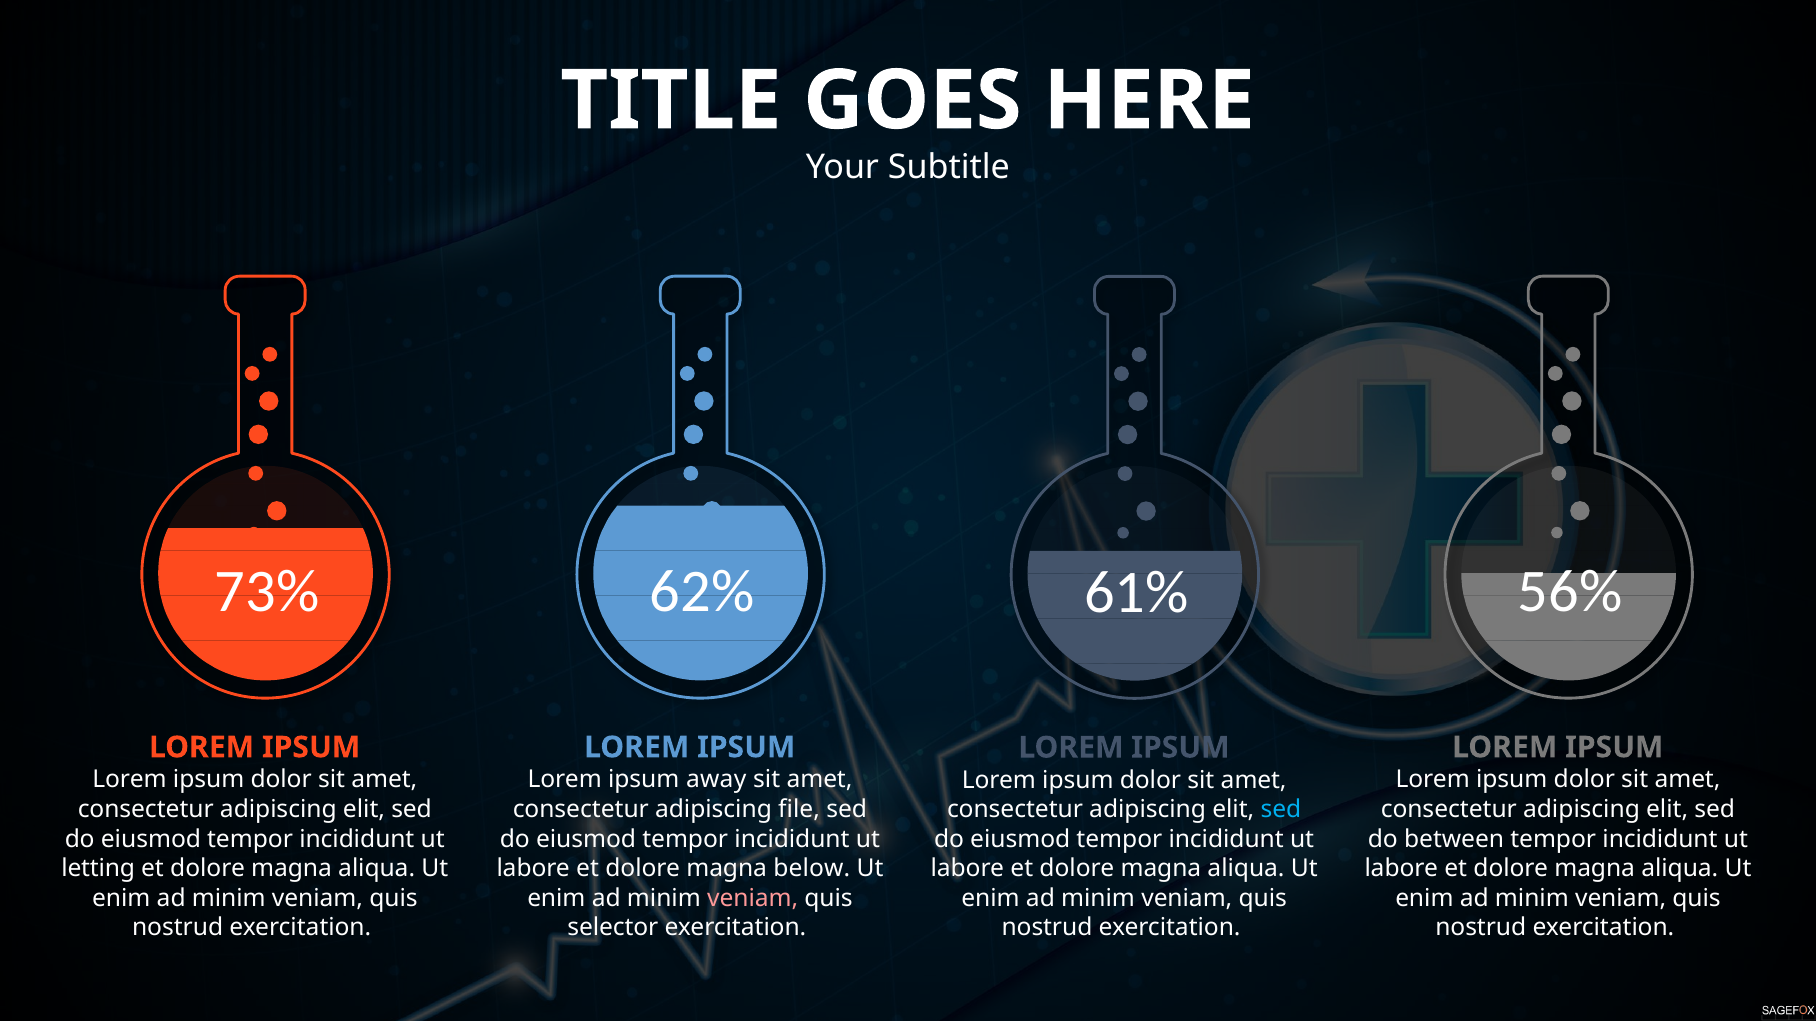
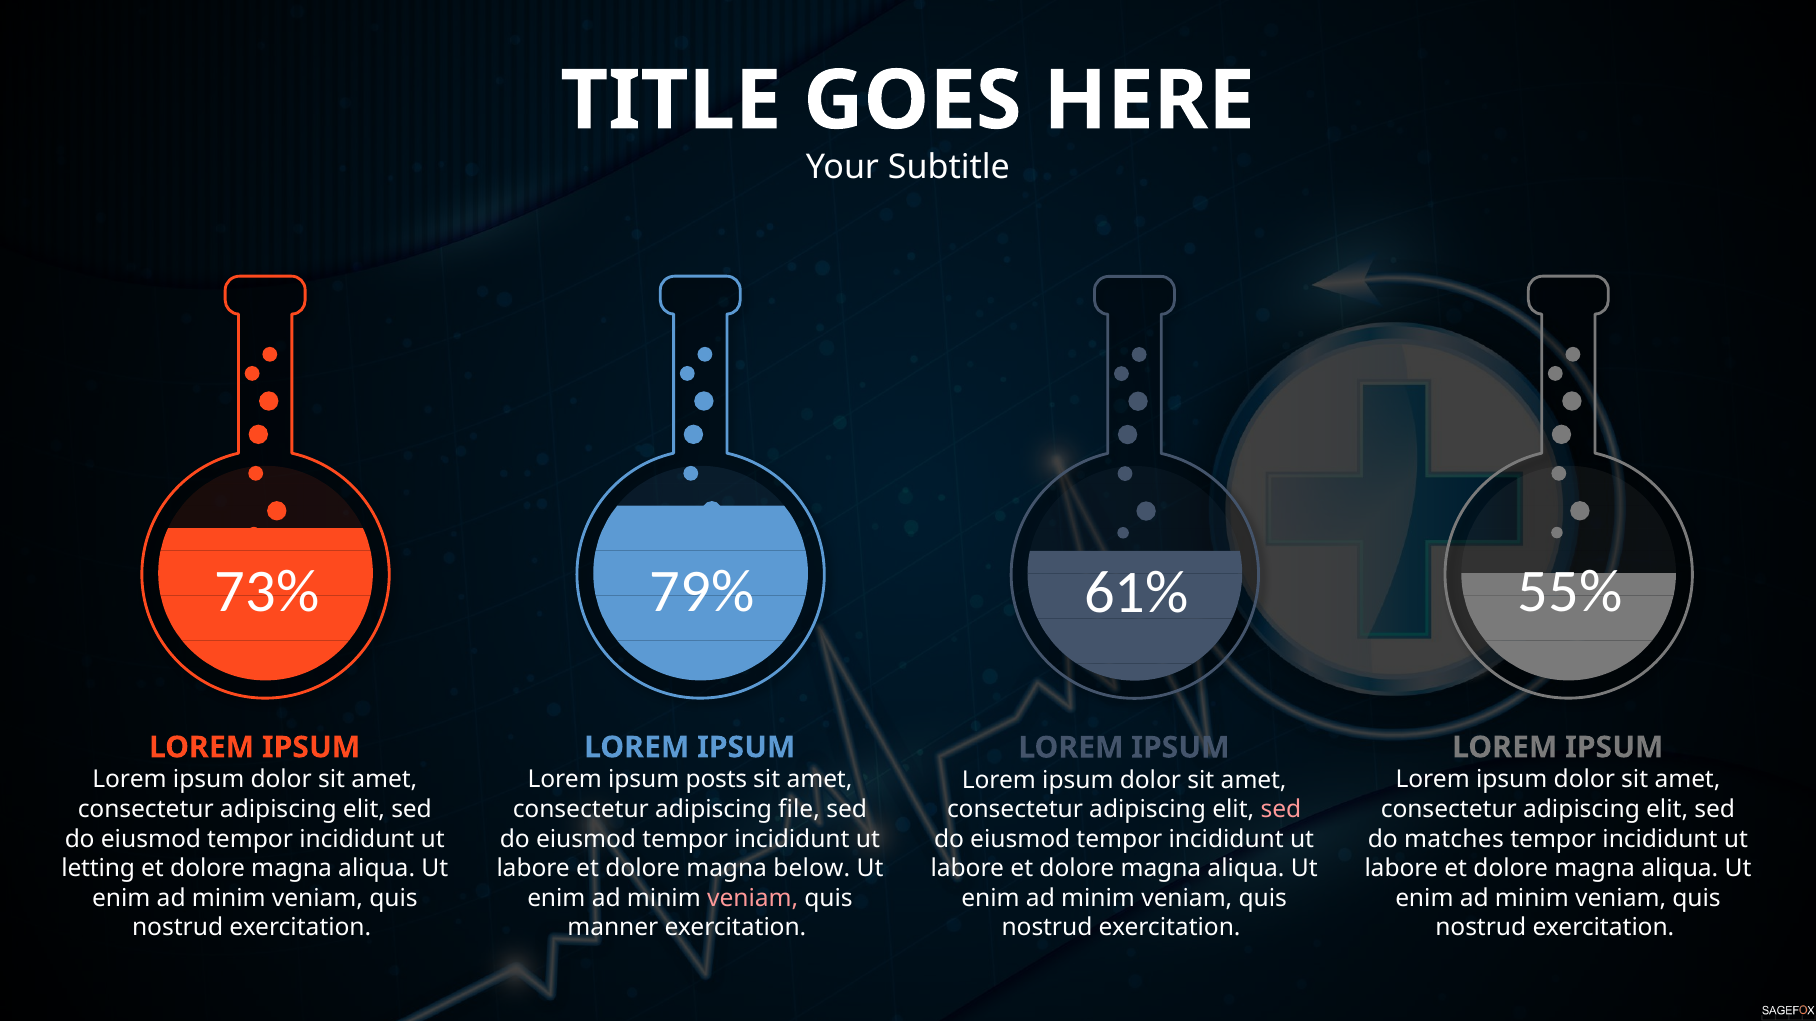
62%: 62% -> 79% (702, 592)
56%: 56% -> 55% (1570, 592)
away: away -> posts (716, 780)
sed colour: light blue -> pink (1281, 810)
between: between -> matches (1454, 839)
selector: selector -> manner (613, 928)
